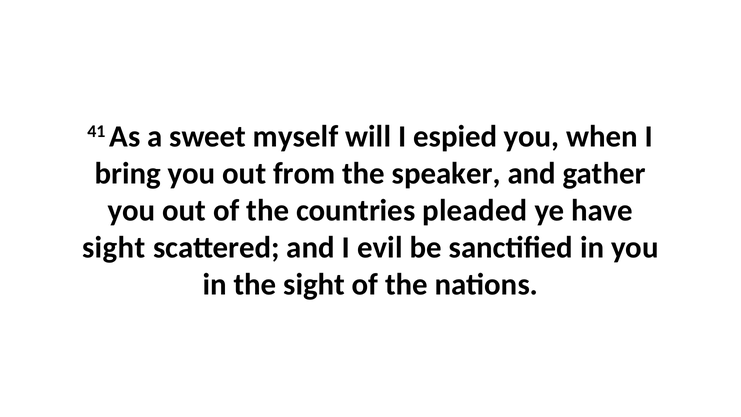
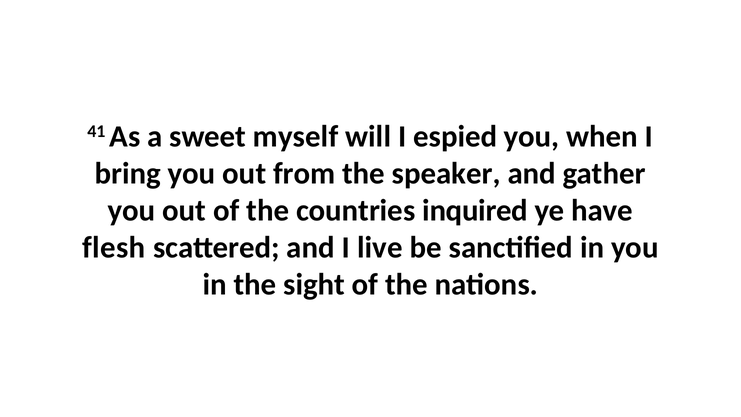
pleaded: pleaded -> inquired (475, 211)
sight: sight -> flesh (114, 248)
evil: evil -> live (380, 248)
